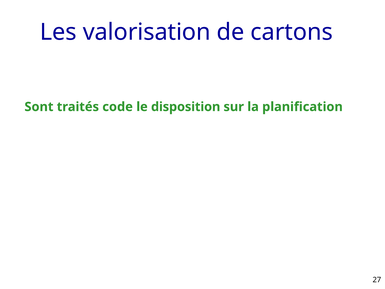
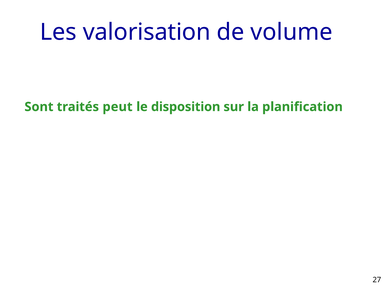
cartons: cartons -> volume (292, 32)
code: code -> peut (118, 107)
